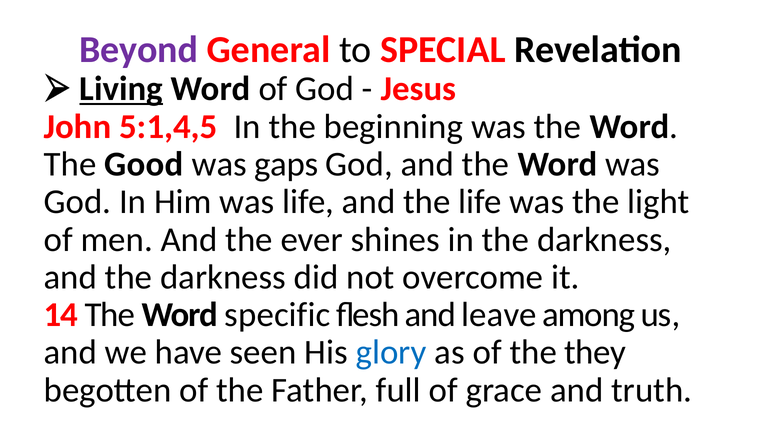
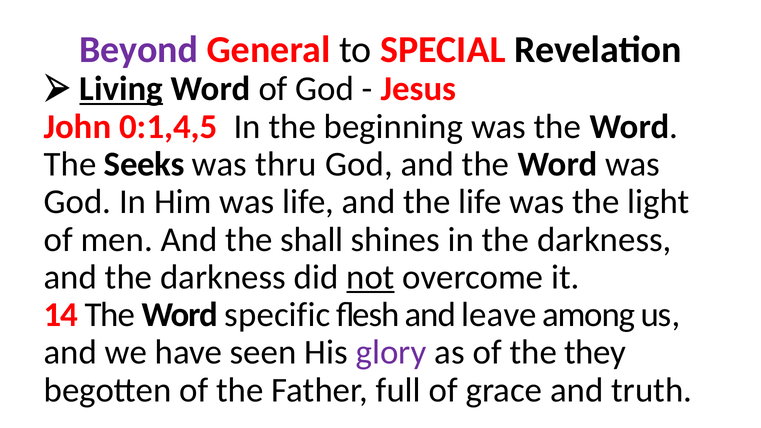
5:1,4,5: 5:1,4,5 -> 0:1,4,5 (168, 127)
Good: Good -> Seeks (144, 164)
gaps: gaps -> thru (286, 164)
ever: ever -> shall (312, 240)
not underline: none -> present (370, 277)
glory colour: blue -> purple (391, 353)
